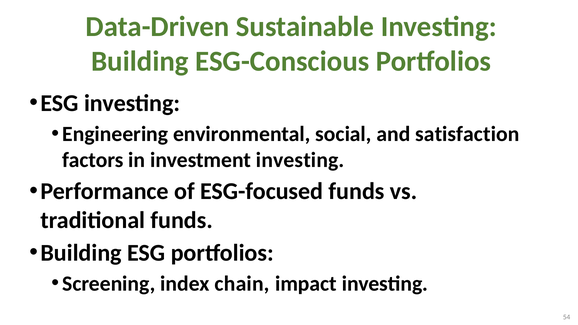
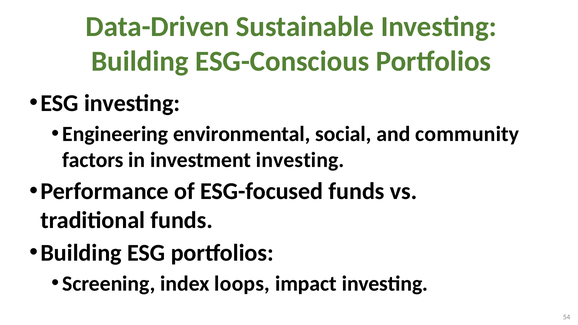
satisfaction: satisfaction -> community (467, 134)
chain: chain -> loops (242, 284)
